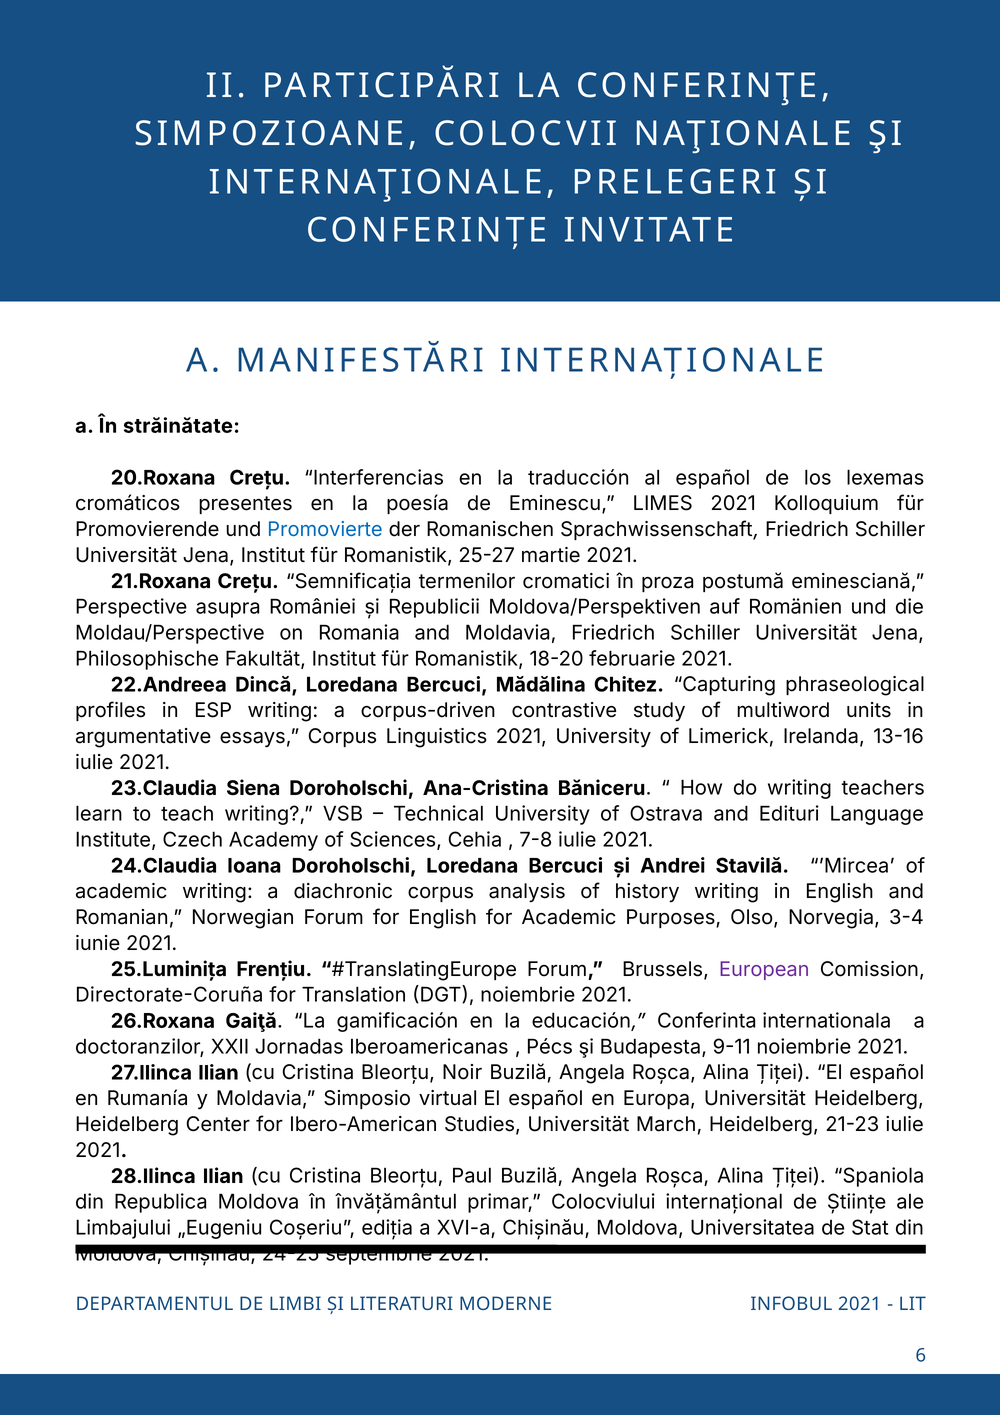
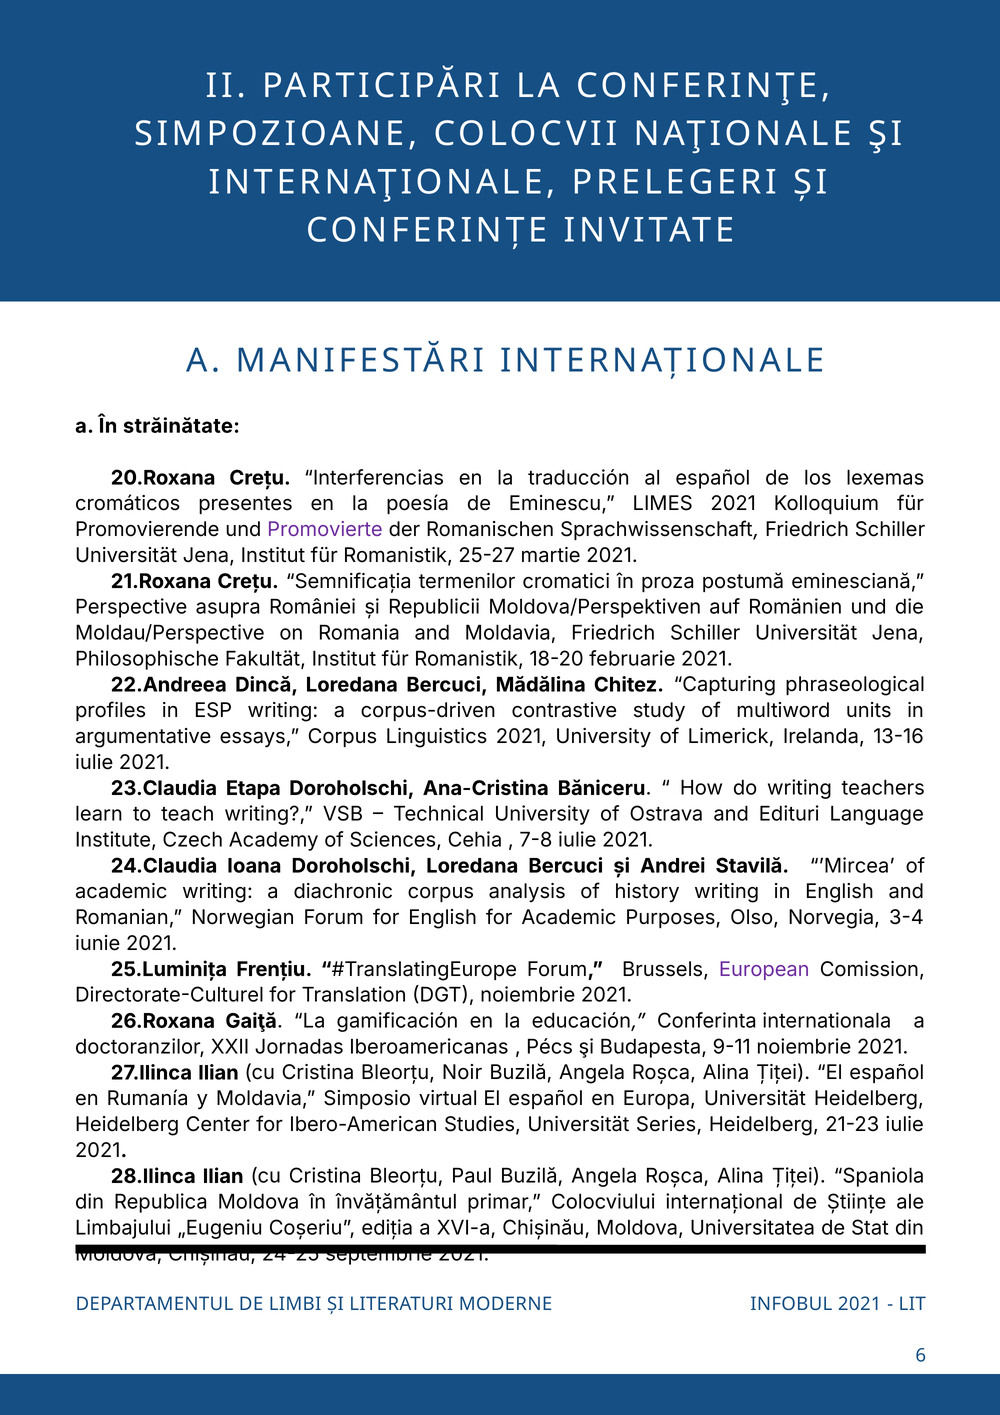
Promovierte colour: blue -> purple (325, 530)
Siena: Siena -> Etapa (253, 788)
Directorate-Coruña: Directorate-Coruña -> Directorate-Culturel (169, 995)
March: March -> Series (669, 1125)
